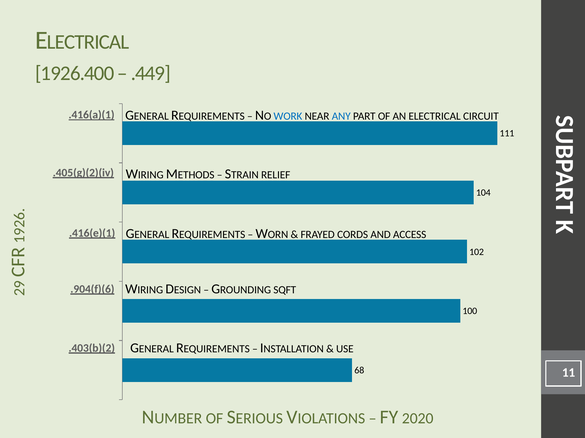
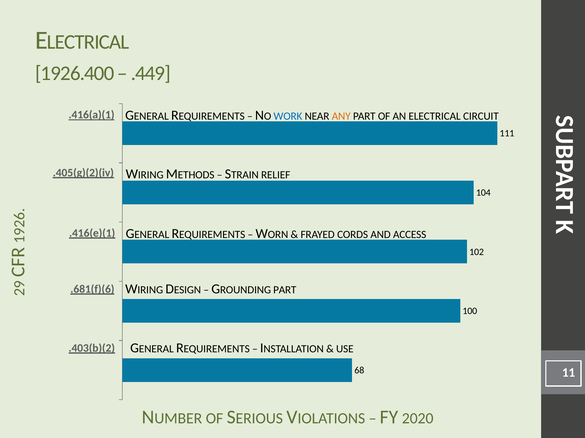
ANY colour: blue -> orange (341, 116)
SQFT: SQFT -> PART (285, 290)
.904(f)(6: .904(f)(6 -> .681(f)(6 (92, 290)
